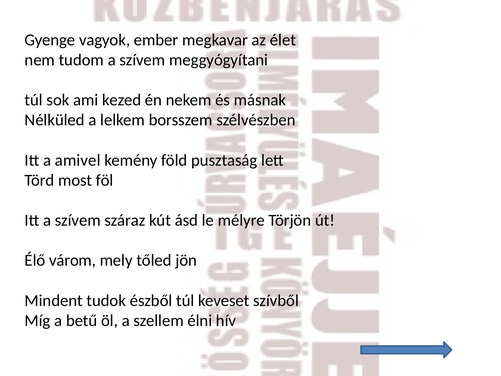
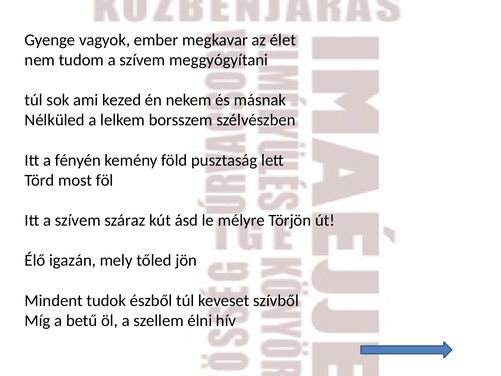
amivel: amivel -> fényén (78, 160)
várom: várom -> igazán (73, 260)
